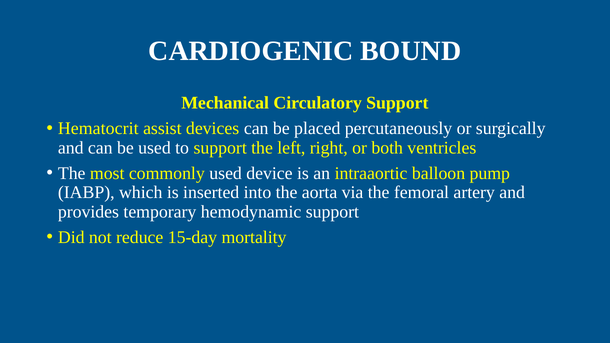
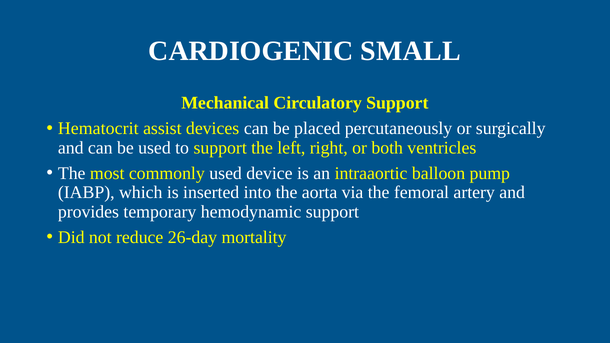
BOUND: BOUND -> SMALL (411, 51)
15-day: 15-day -> 26-day (192, 237)
